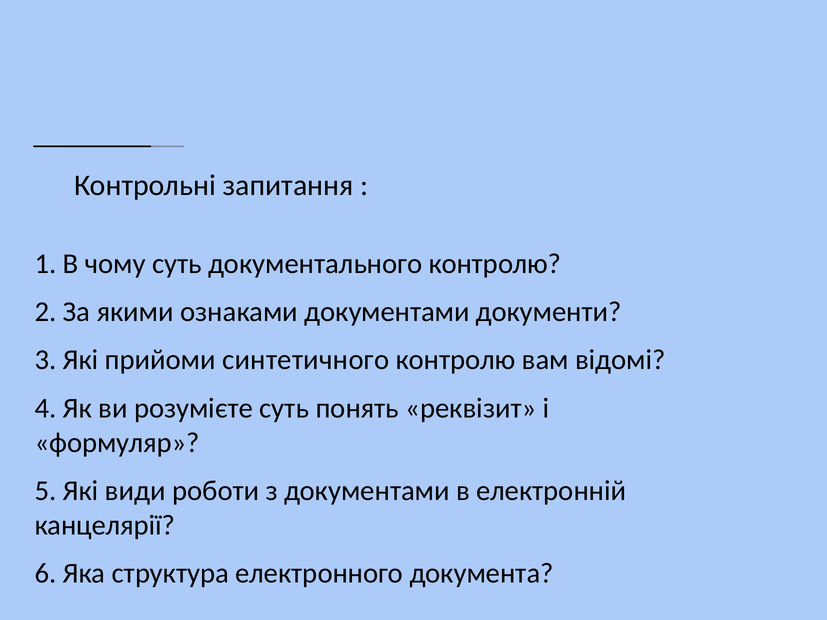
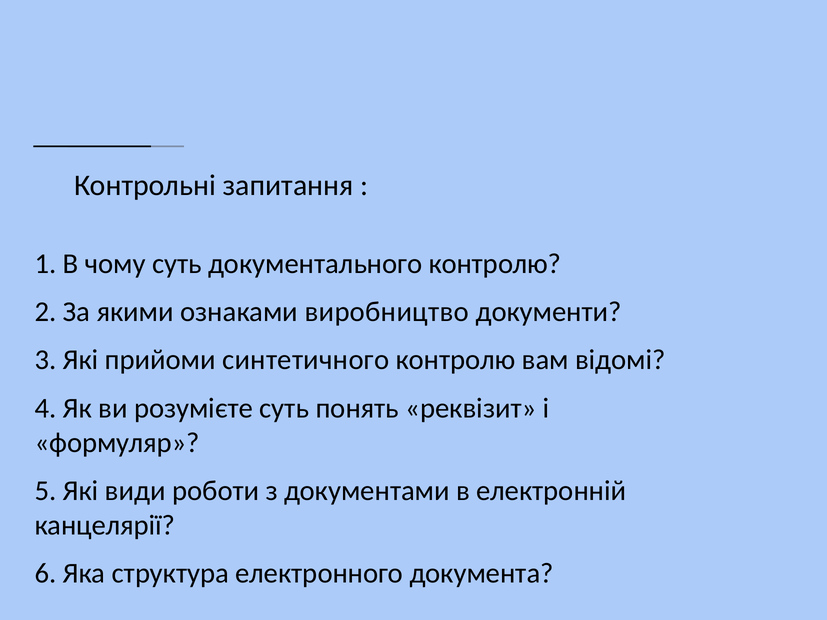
ознаками документами: документами -> виробництво (387, 312)
